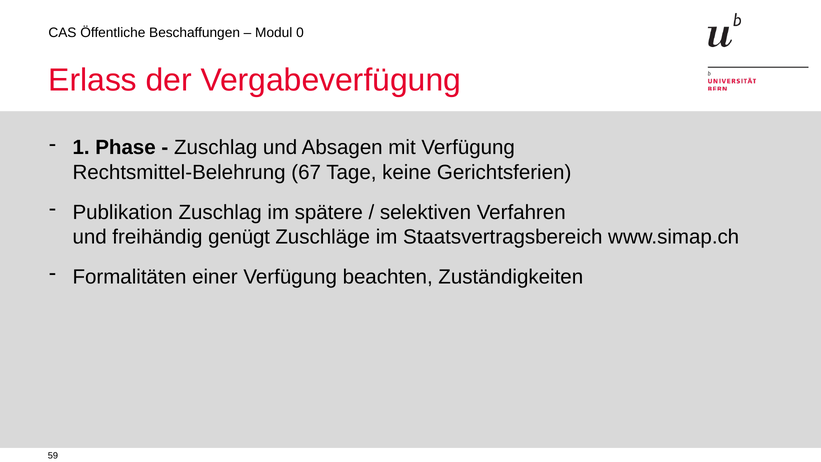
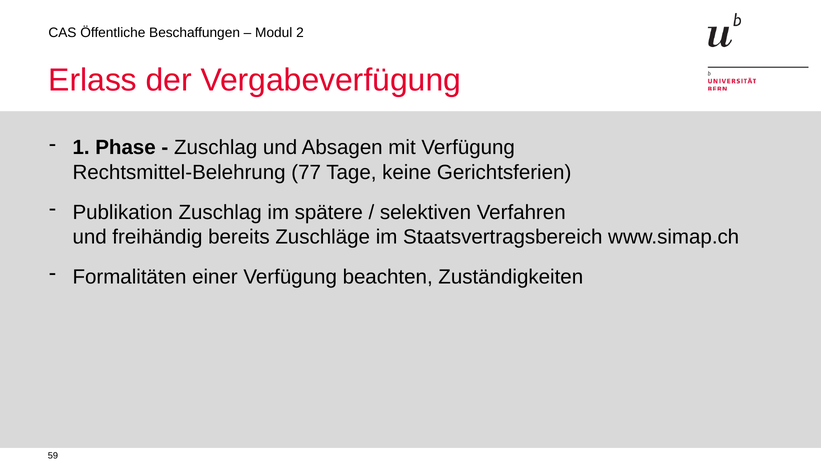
0: 0 -> 2 (300, 32)
67: 67 -> 77 (306, 172)
genügt: genügt -> bereits (239, 237)
